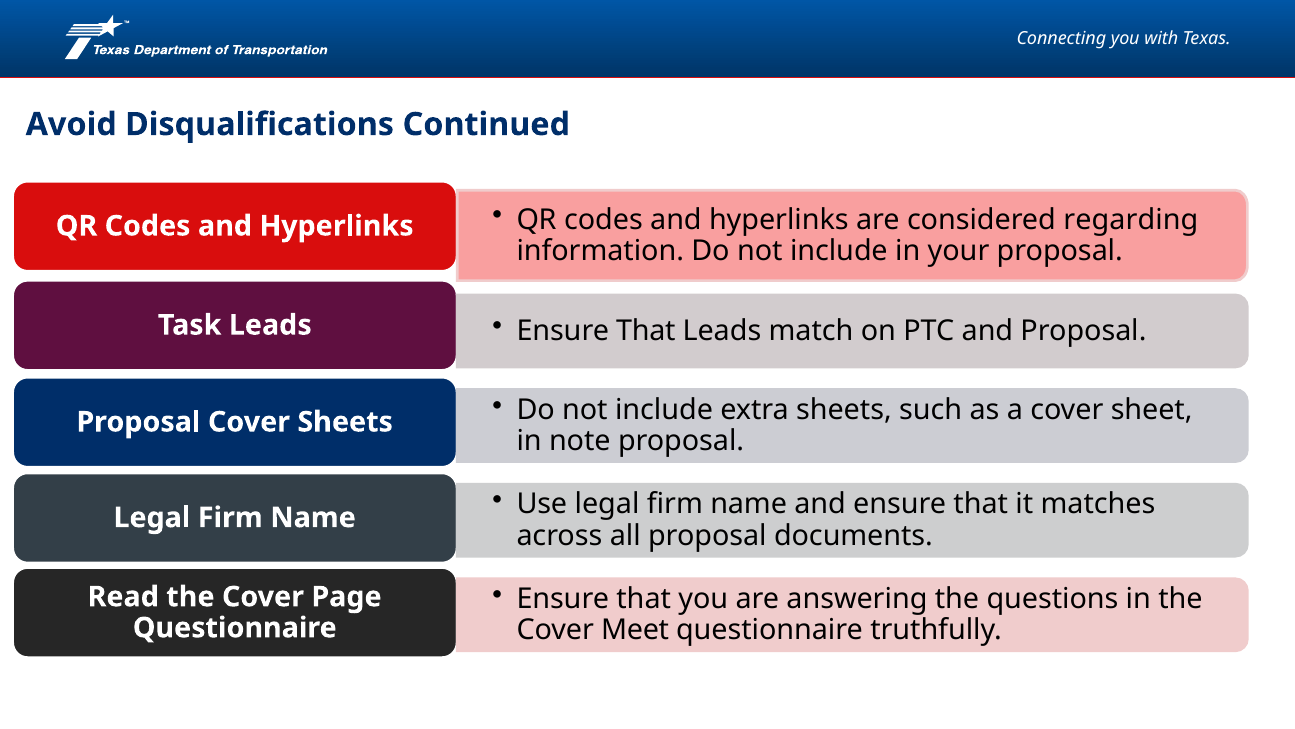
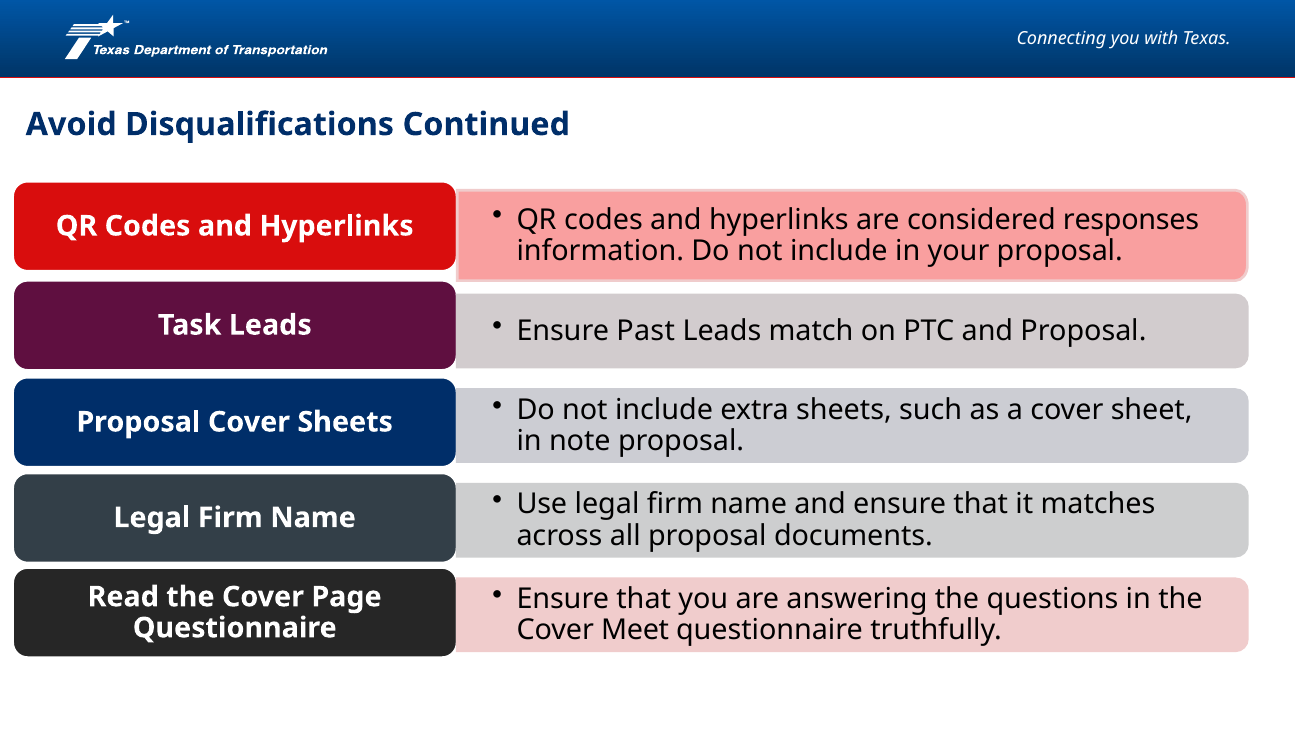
regarding: regarding -> responses (1131, 220)
That: That -> Past (646, 331)
